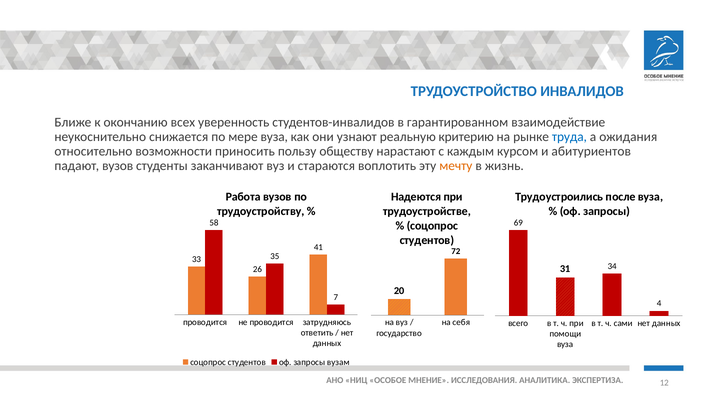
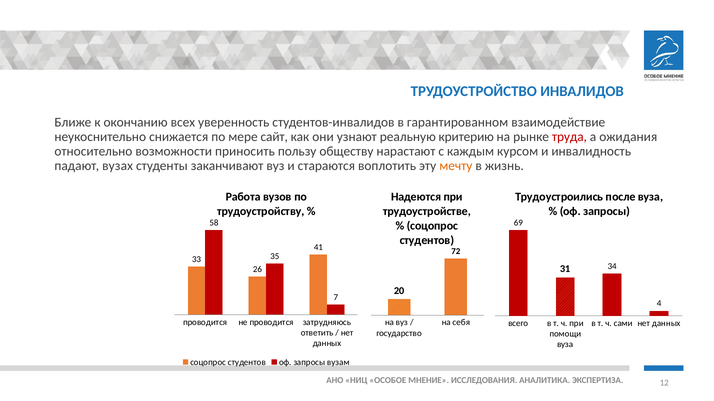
мере вуза: вуза -> сайт (274, 137)
труда colour: blue -> red (569, 137)
абитуриентов: абитуриентов -> инвалидность (591, 152)
падают вузов: вузов -> вузах (118, 166)
